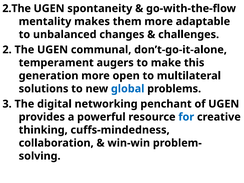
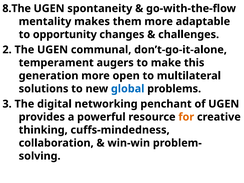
2.The: 2.The -> 8.The (17, 8)
unbalanced: unbalanced -> opportunity (65, 35)
for colour: blue -> orange (186, 117)
